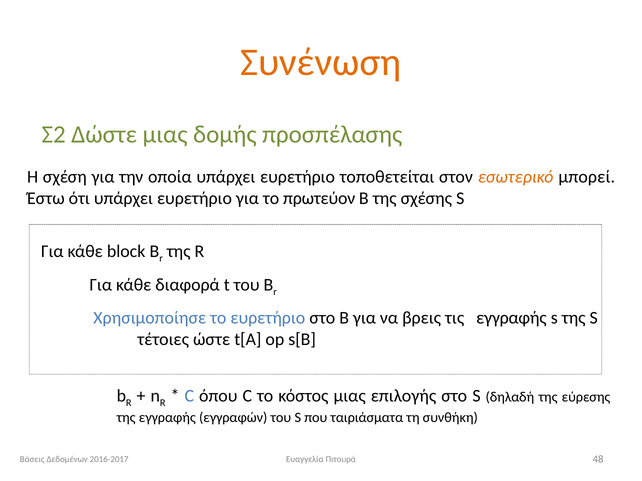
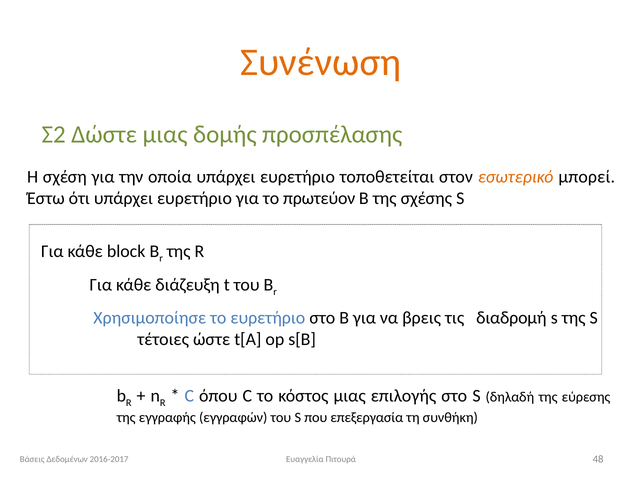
διαφορά: διαφορά -> διάζευξη (188, 285)
τις εγγραφής: εγγραφής -> διαδρομή (511, 318)
ταιριάσματα: ταιριάσματα -> επεξεργασία (367, 418)
